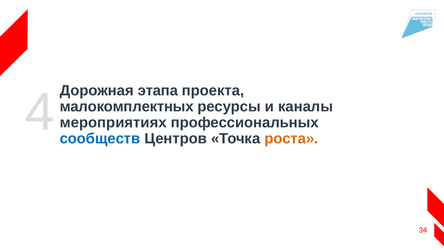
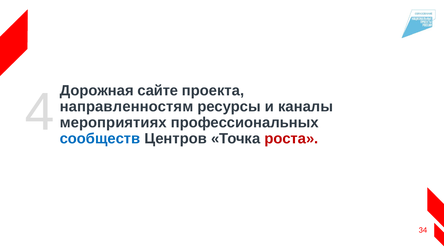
этапа: этапа -> сайте (158, 91)
малокомплектных: малокомплектных -> направленностям (127, 107)
роста colour: orange -> red (291, 139)
